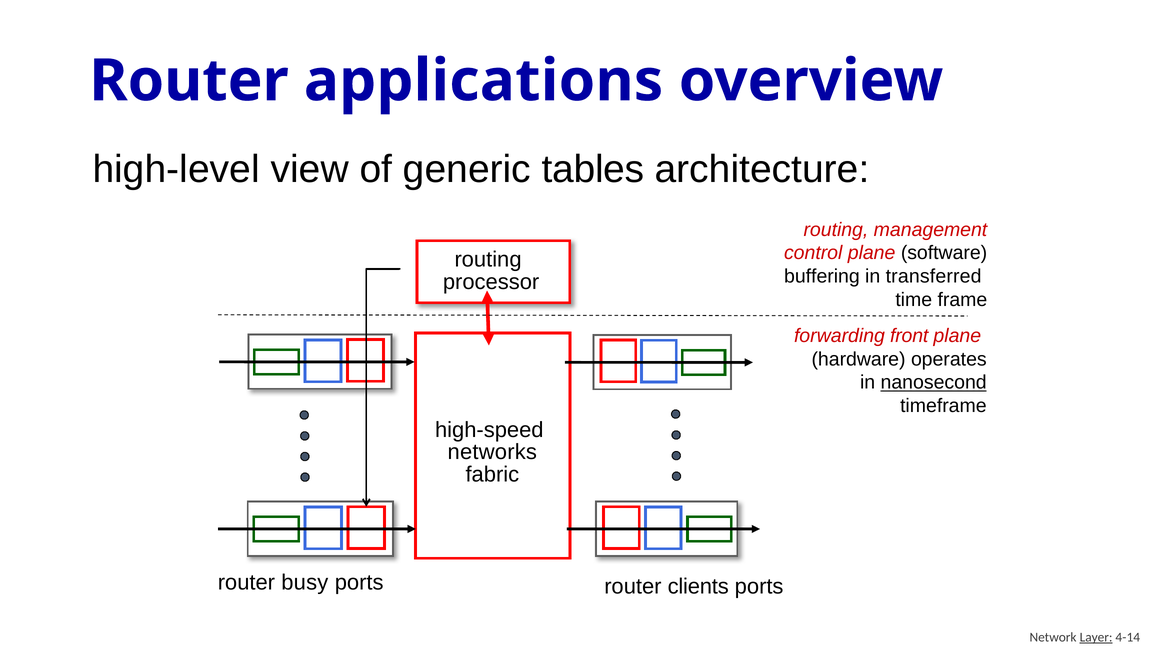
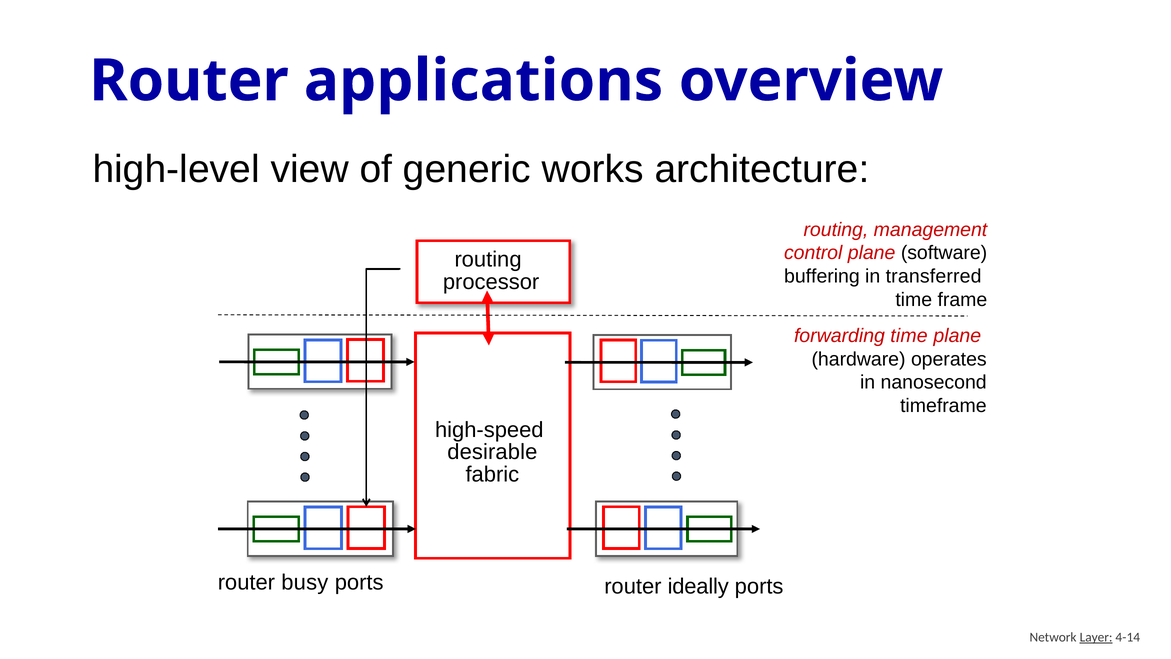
tables: tables -> works (593, 169)
forwarding front: front -> time (909, 335)
nanosecond underline: present -> none (934, 382)
networks: networks -> desirable (492, 452)
clients: clients -> ideally (698, 586)
